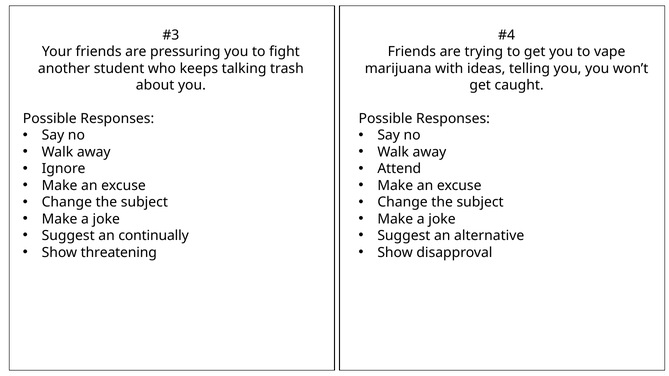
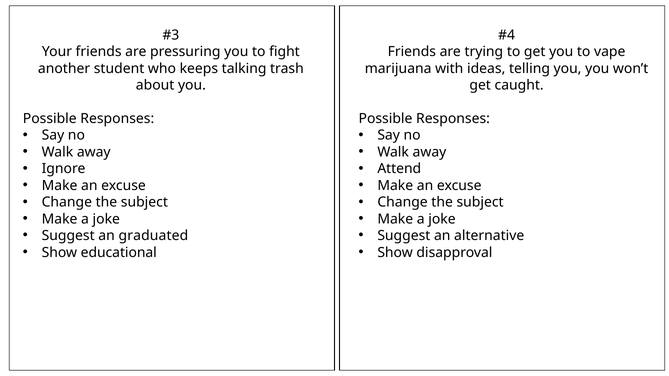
continually: continually -> graduated (153, 236)
threatening: threatening -> educational (119, 253)
